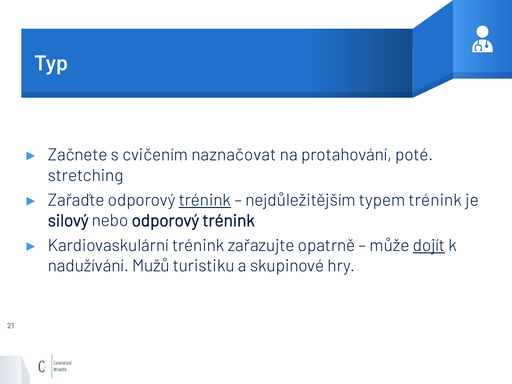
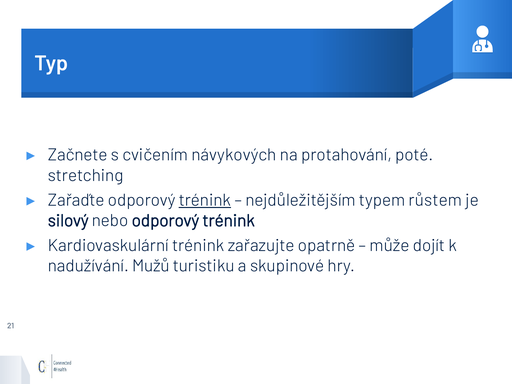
naznačovat: naznačovat -> návykových (234, 155)
typem trénink: trénink -> růstem (435, 200)
dojít underline: present -> none (429, 245)
